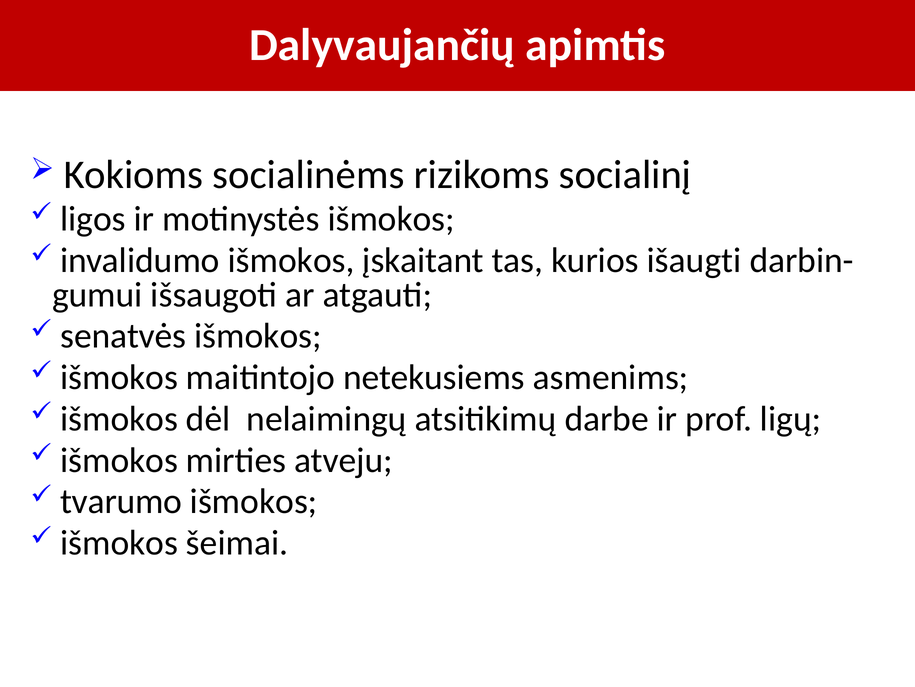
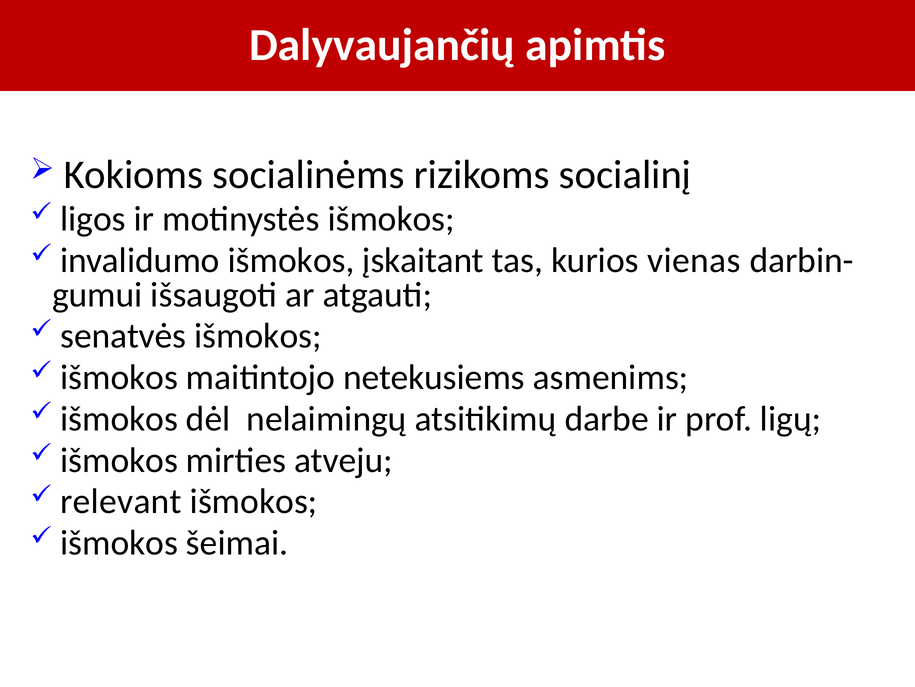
išaugti: išaugti -> vienas (694, 260)
tvarumo: tvarumo -> relevant (121, 501)
